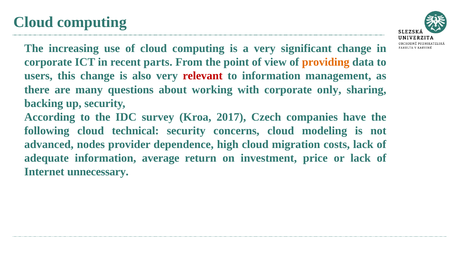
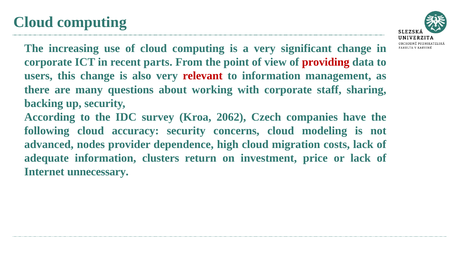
providing colour: orange -> red (326, 62)
only: only -> staff (329, 90)
2017: 2017 -> 2062 (231, 117)
technical: technical -> accuracy (135, 131)
average: average -> clusters (161, 158)
